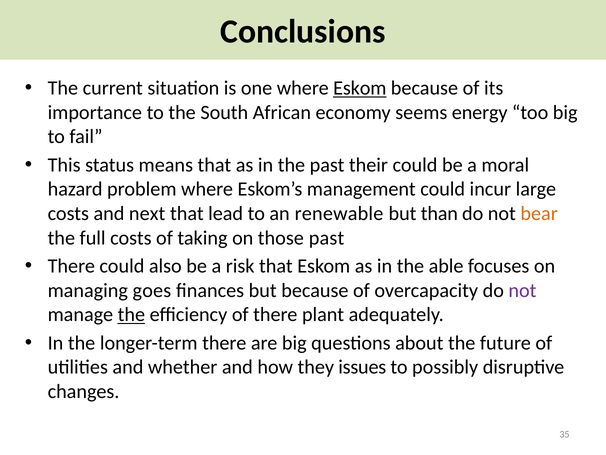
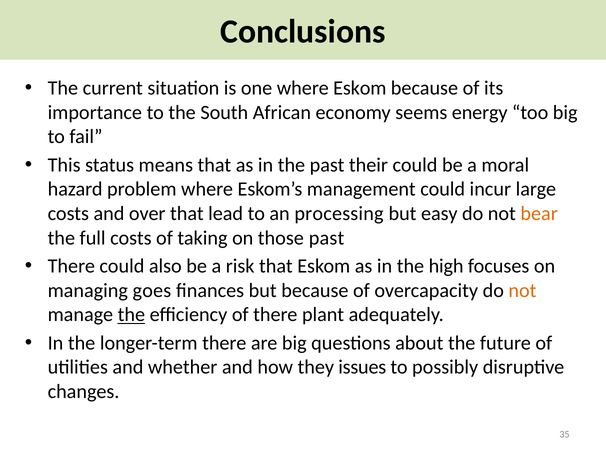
Eskom underline: present -> none (360, 88)
next: next -> over (147, 213)
renewable: renewable -> processing (339, 213)
than: than -> easy (439, 213)
able: able -> high (446, 266)
not colour: purple -> orange (522, 290)
